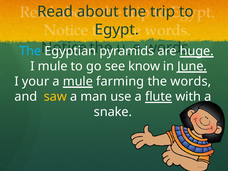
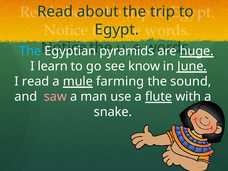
I mule: mule -> learn (53, 66)
I your: your -> read (36, 81)
the words: words -> sound (191, 81)
saw colour: yellow -> pink (55, 97)
